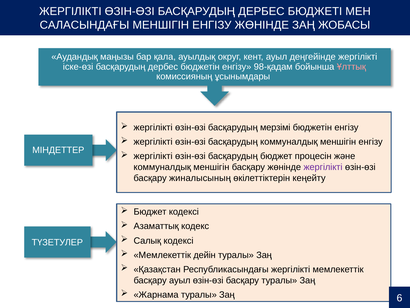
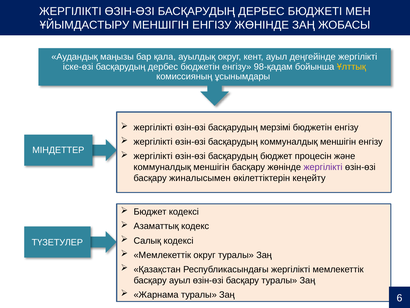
САЛАСЫНДАҒЫ: САЛАСЫНДАҒЫ -> ҰЙЫМДАСТЫРУ (84, 25)
Ұлттық colour: pink -> yellow (351, 67)
жиналысының: жиналысының -> жиналысымен (200, 178)
Мемлекеттік дейін: дейін -> округ (205, 255)
